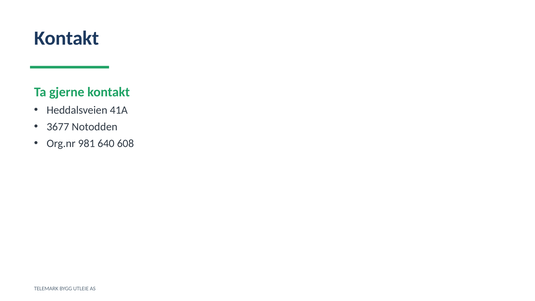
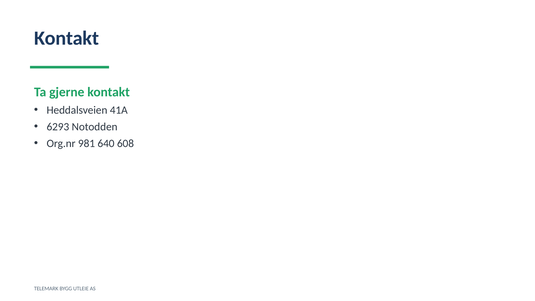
3677: 3677 -> 6293 (58, 127)
